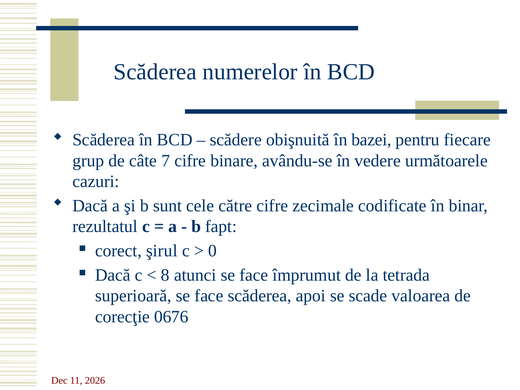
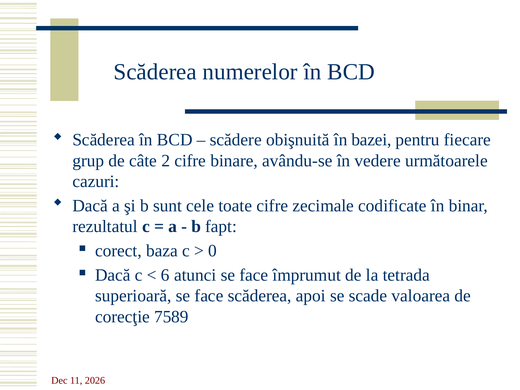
7: 7 -> 2 (166, 161)
către: către -> toate (235, 206)
şirul: şirul -> baza (162, 251)
8: 8 -> 6 (165, 275)
0676: 0676 -> 7589 (171, 317)
